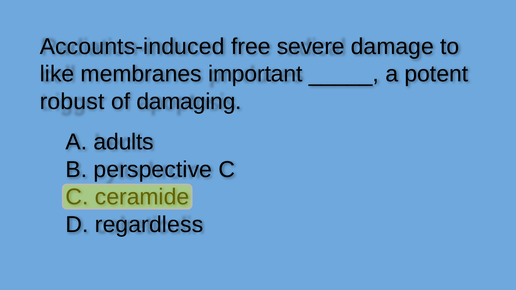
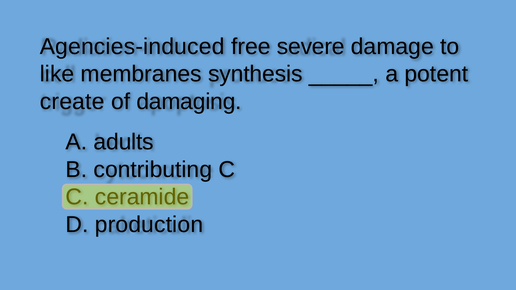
Accounts-induced: Accounts-induced -> Agencies-induced (132, 47)
important: important -> synthesis (255, 74)
robust: robust -> create (72, 102)
perspective: perspective -> contributing (153, 170)
regardless: regardless -> production (149, 225)
